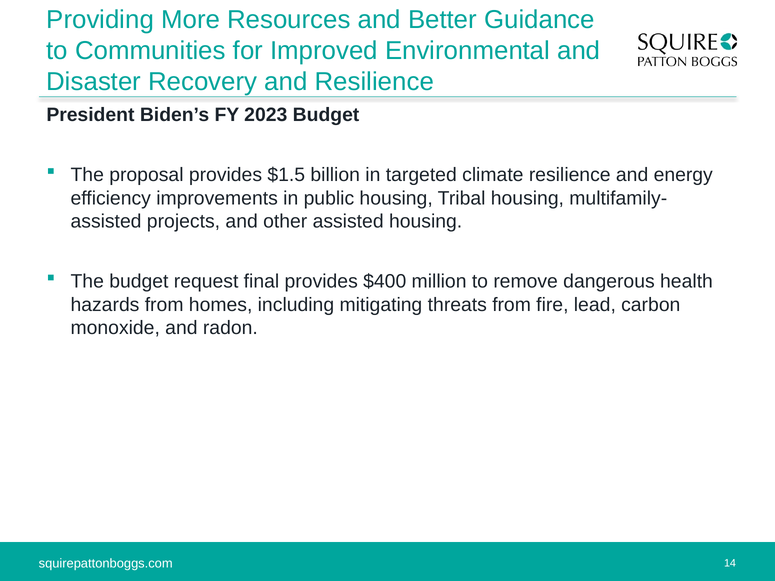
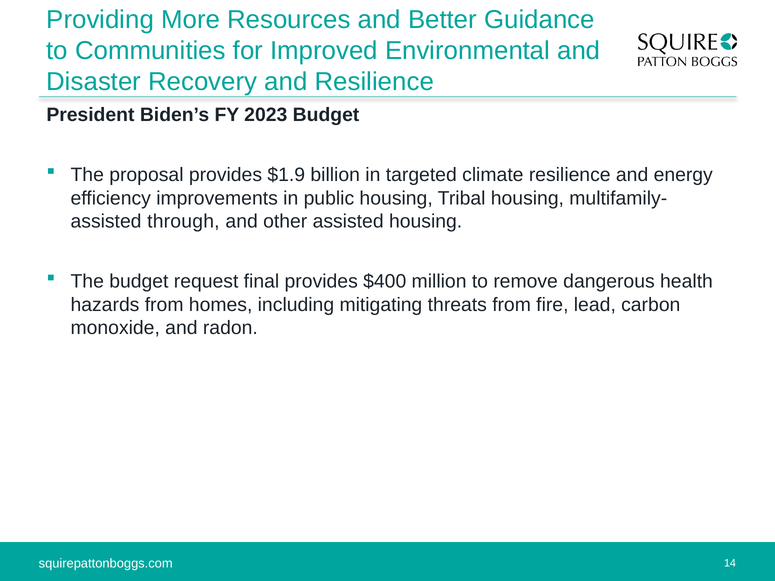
$1.5: $1.5 -> $1.9 (286, 175)
projects: projects -> through (183, 221)
